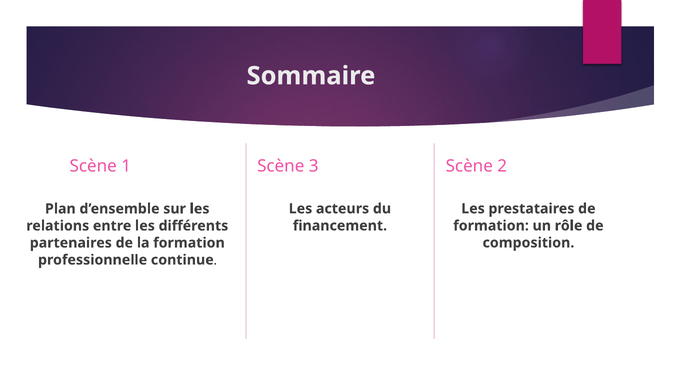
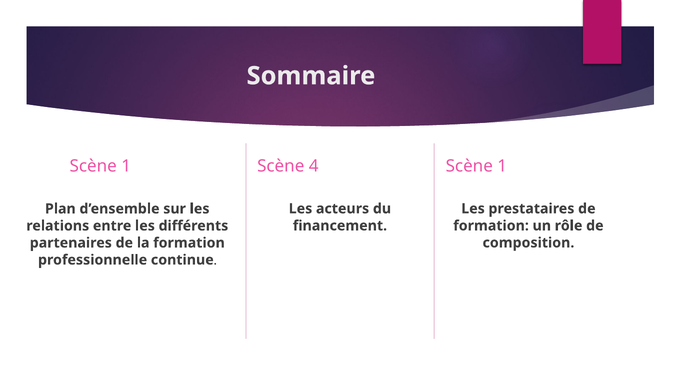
3: 3 -> 4 (314, 166)
2: 2 -> 1 (502, 166)
